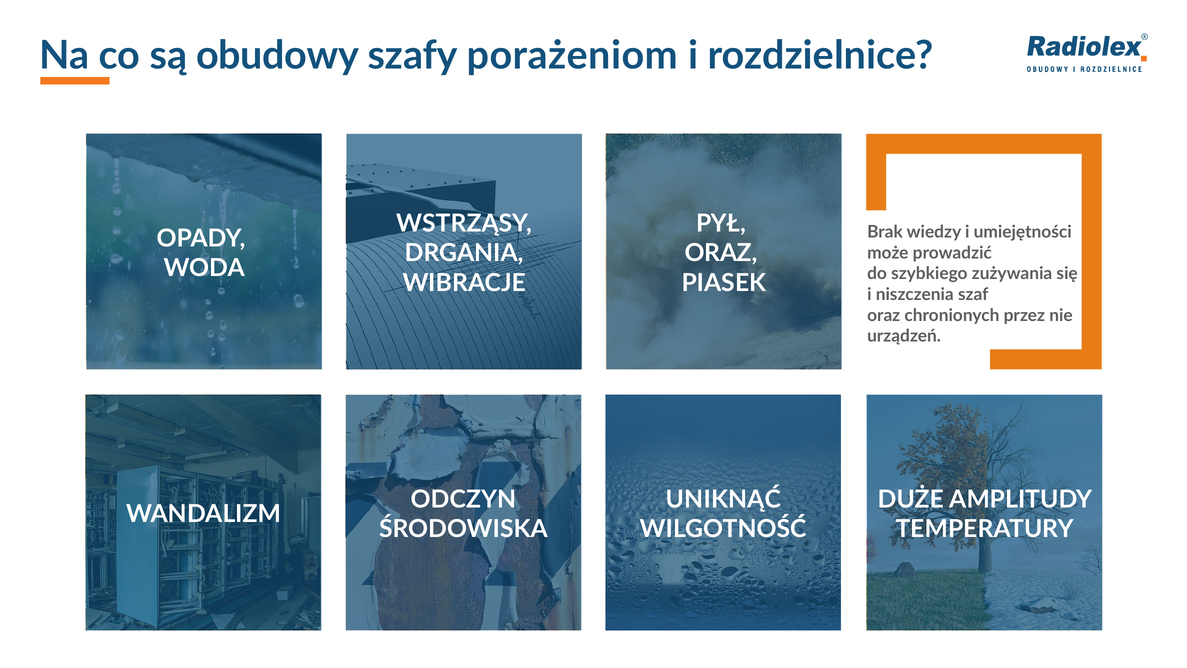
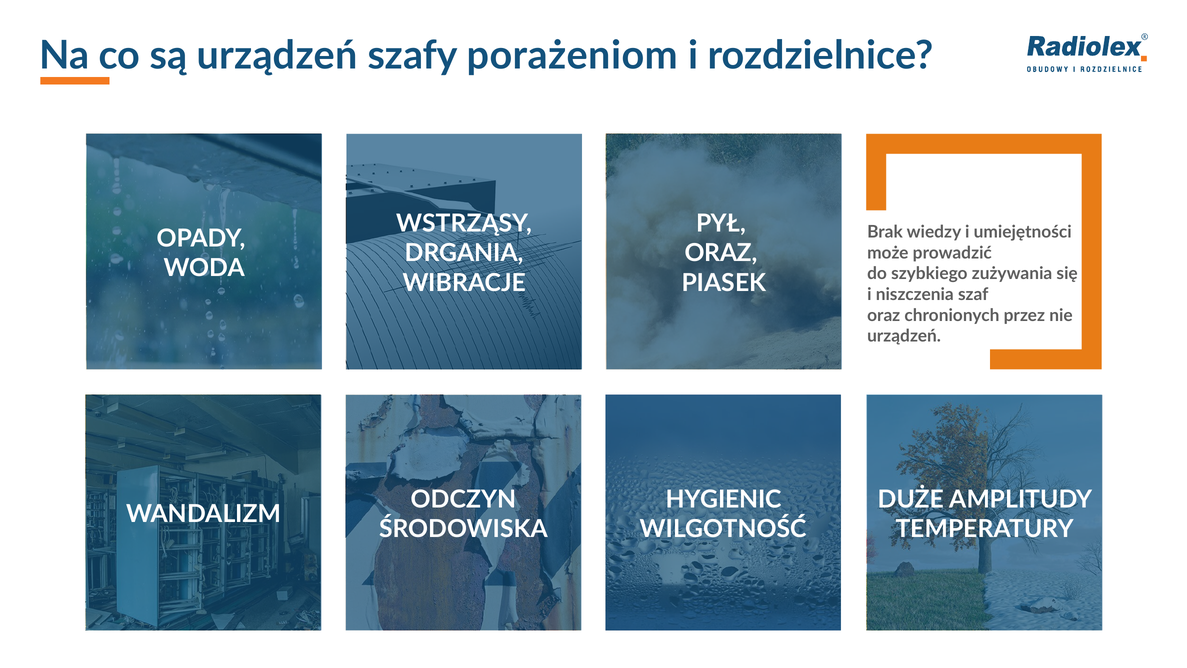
są obudowy: obudowy -> urządzeń (277, 56)
UNIKNĄĆ: UNIKNĄĆ -> HYGIENIC (724, 499)
